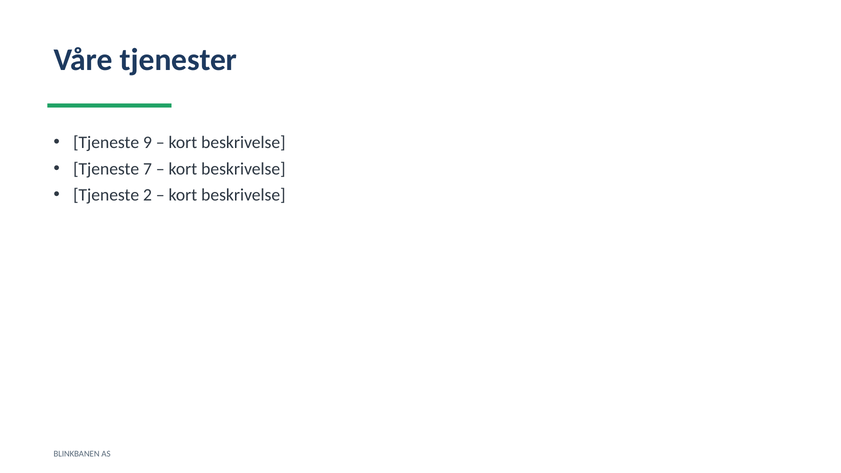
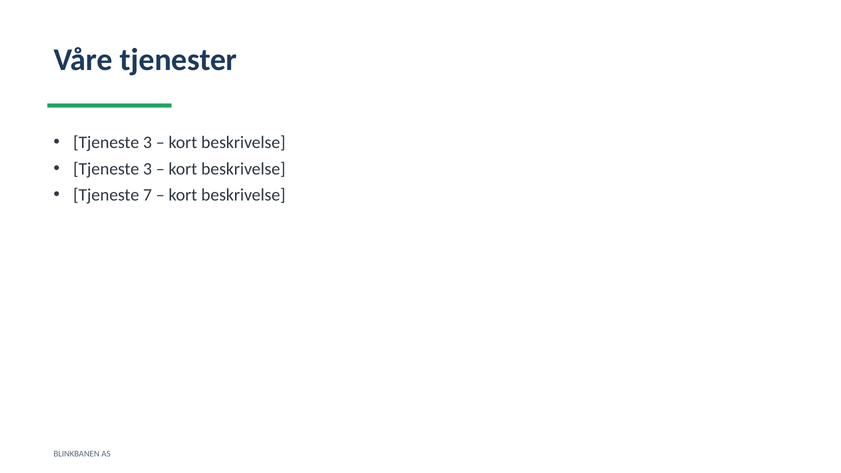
9: 9 -> 3 (147, 142)
7: 7 -> 3 (147, 169)
2: 2 -> 7 (147, 195)
